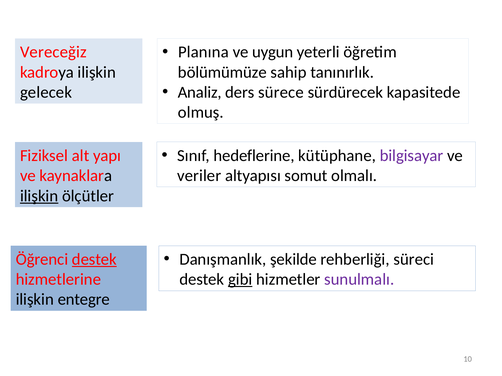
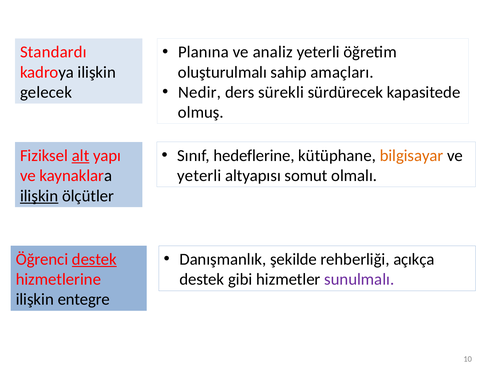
uygun: uygun -> analiz (273, 52)
Vereceğiz: Vereceğiz -> Standardı (53, 52)
bölümümüze: bölümümüze -> oluşturulmalı (222, 72)
tanınırlık: tanınırlık -> amaçları (342, 72)
Analiz: Analiz -> Nedir (200, 92)
sürece: sürece -> sürekli (281, 92)
bilgisayar colour: purple -> orange (412, 156)
alt underline: none -> present (81, 156)
veriler: veriler -> yeterli (199, 176)
süreci: süreci -> açıkça (414, 260)
gibi underline: present -> none (240, 280)
